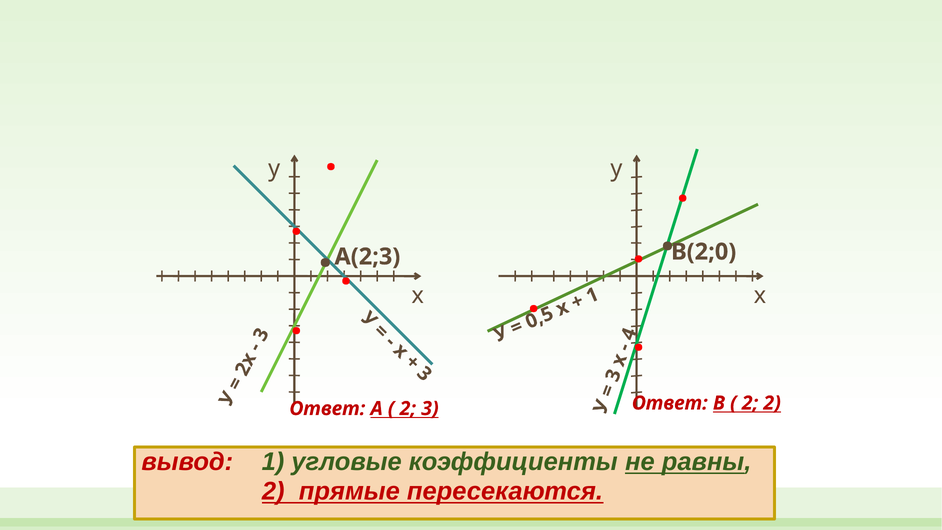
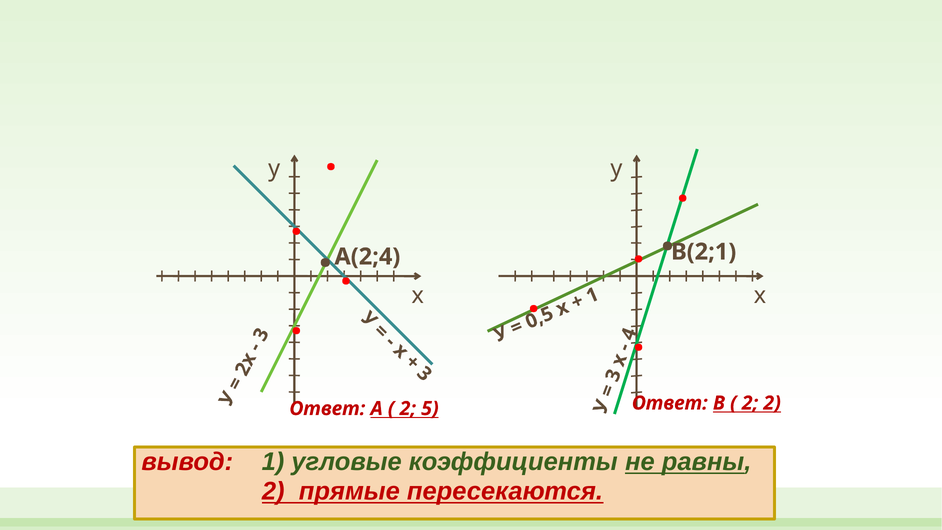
В(2;0: В(2;0 -> В(2;1 (704, 252)
А(2;3: А(2;3 -> А(2;4 (367, 257)
2 3: 3 -> 5 (430, 409)
